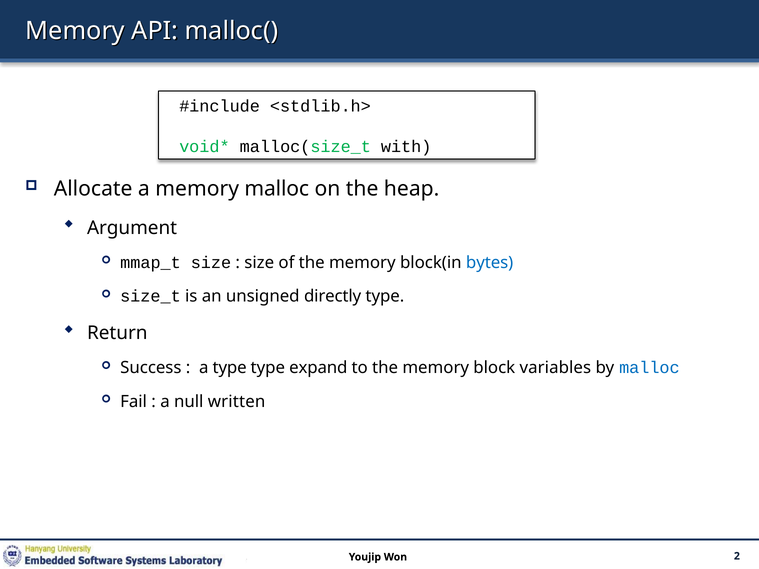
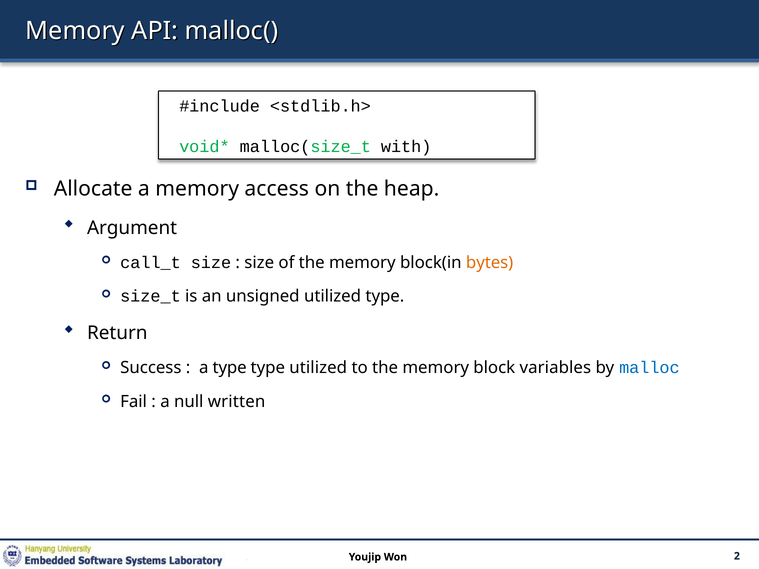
memory malloc: malloc -> access (277, 189)
mmap_t: mmap_t -> call_t (151, 263)
bytes colour: blue -> orange (490, 263)
unsigned directly: directly -> utilized (333, 296)
type expand: expand -> utilized (318, 368)
